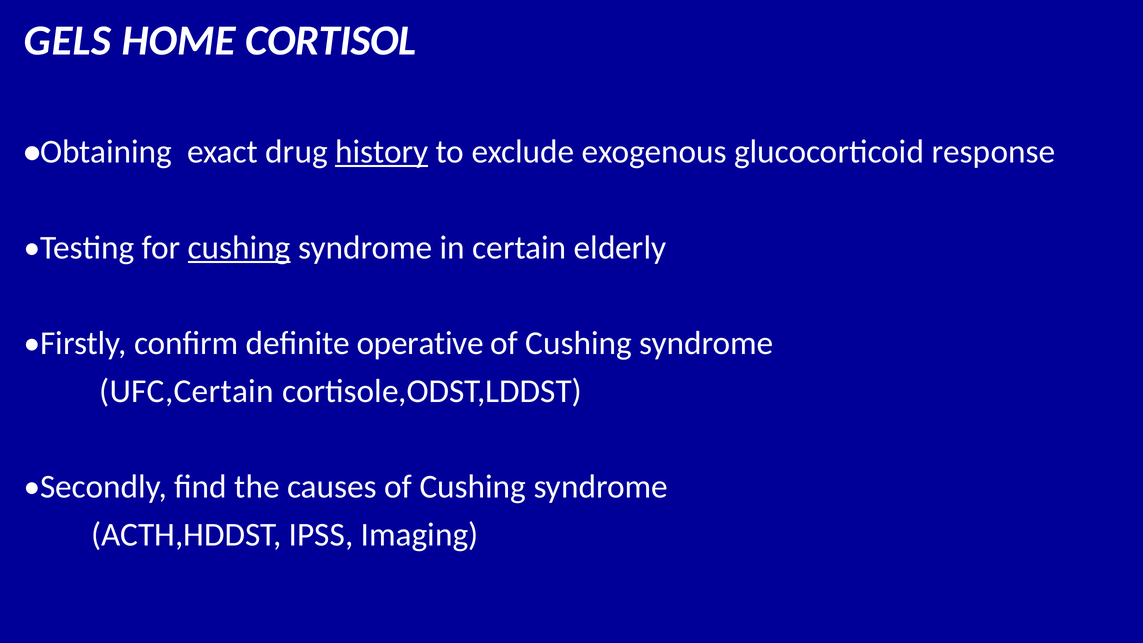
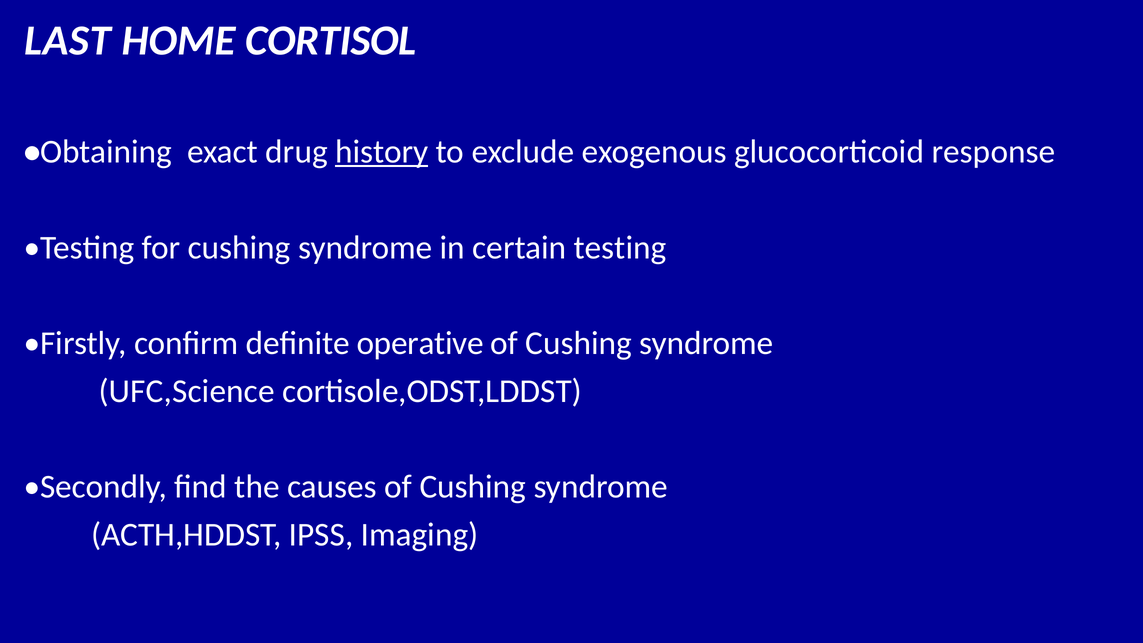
GELS: GELS -> LAST (68, 41)
cushing underline: present -> none (239, 248)
certain elderly: elderly -> testing (620, 248)
UFC,Certain: UFC,Certain -> UFC,Science (187, 391)
